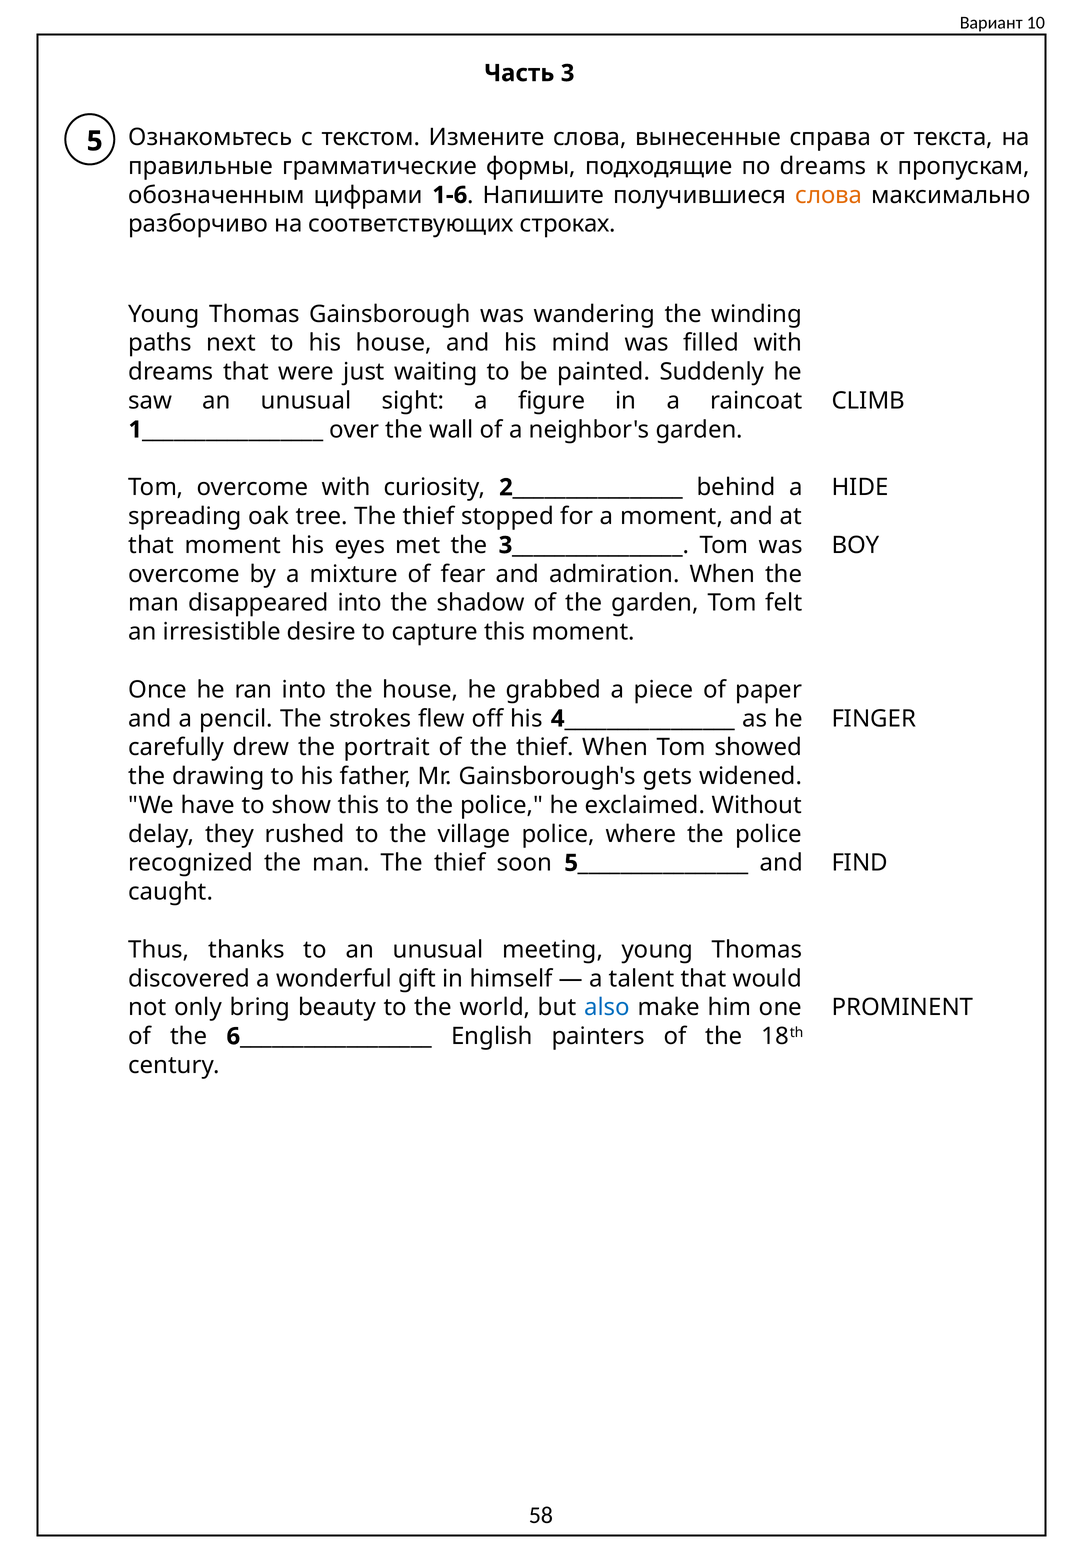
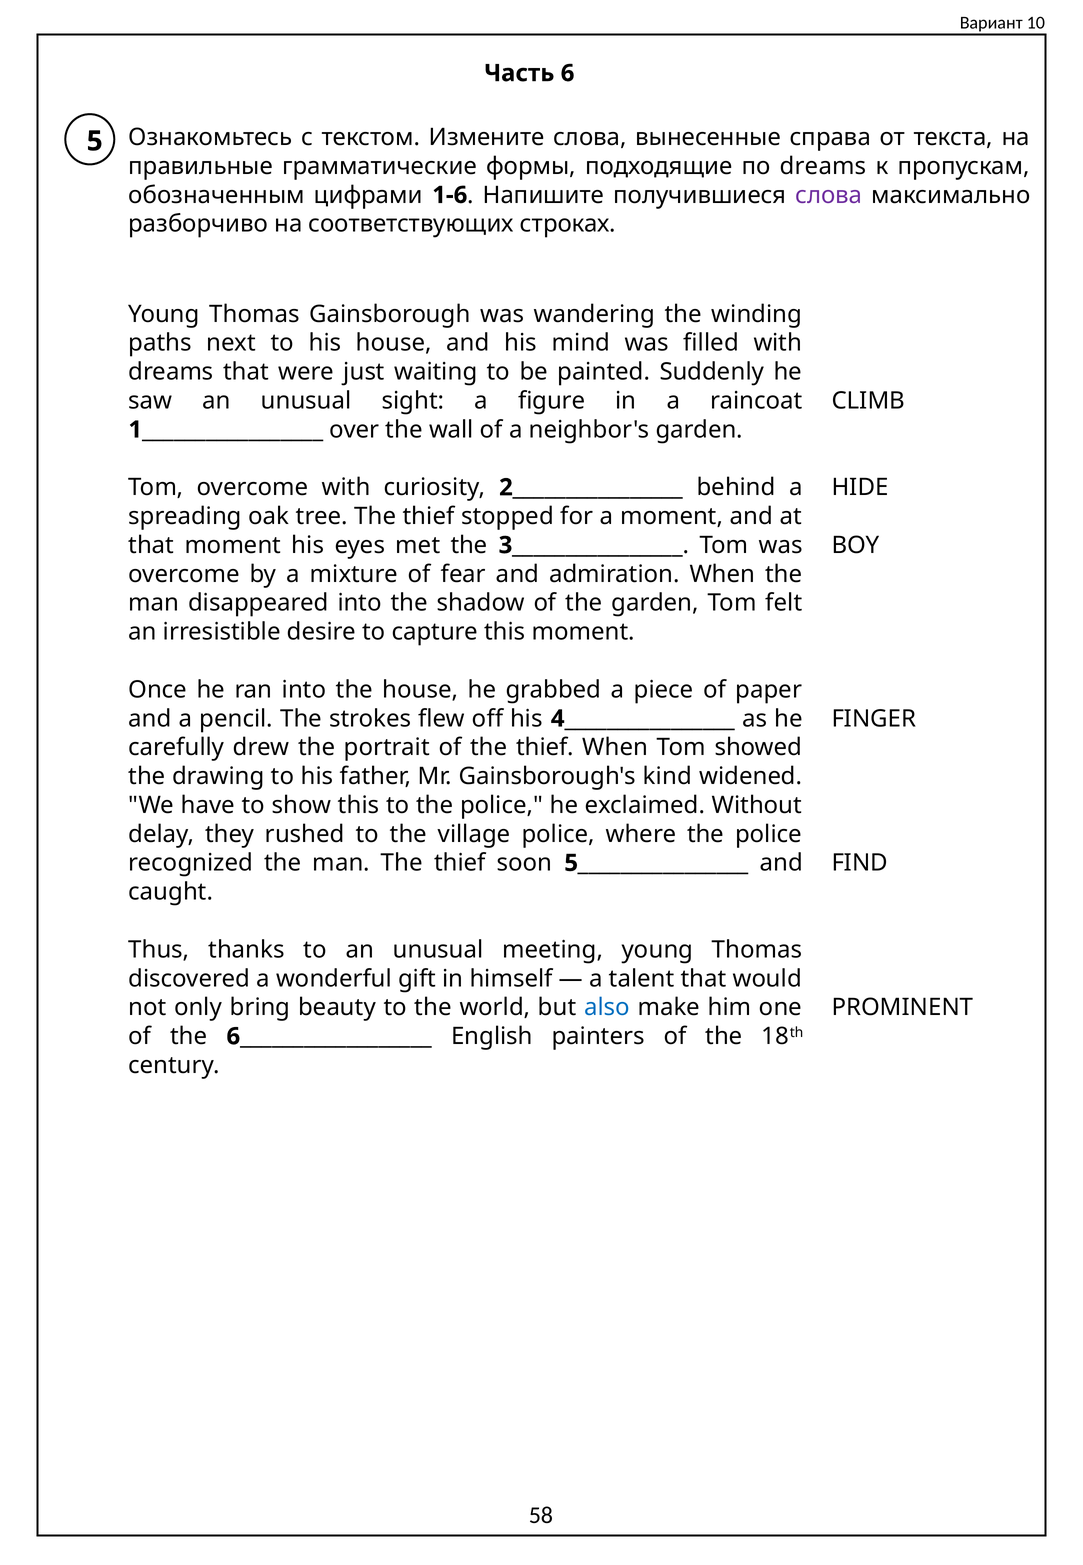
3: 3 -> 6 (568, 73)
слова colour: orange -> purple (829, 195)
gets: gets -> kind (667, 776)
